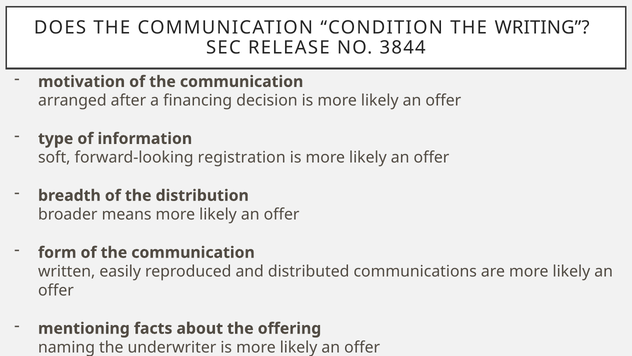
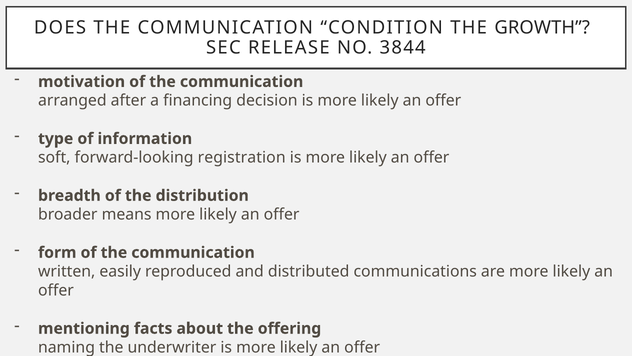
WRITING: WRITING -> GROWTH (542, 28)
